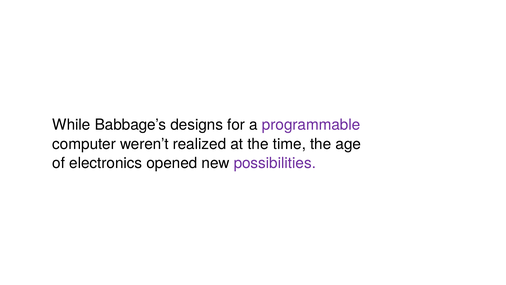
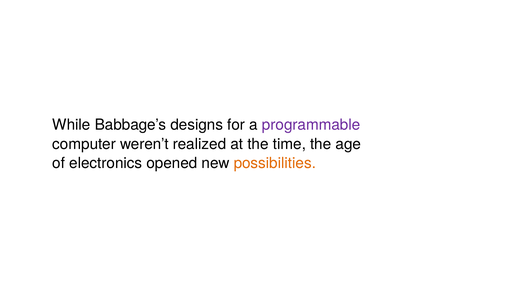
possibilities colour: purple -> orange (275, 163)
